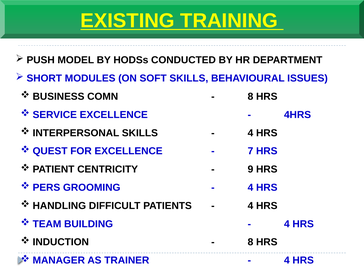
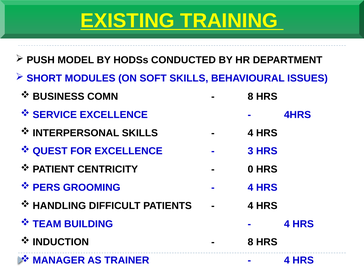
7: 7 -> 3 (250, 151)
9: 9 -> 0 (250, 169)
